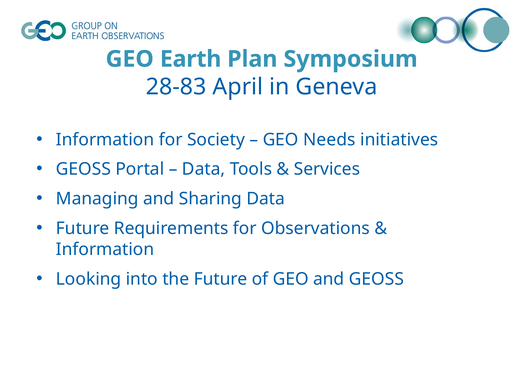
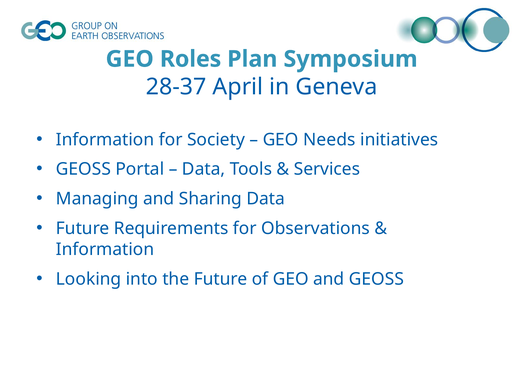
Earth: Earth -> Roles (191, 59)
28-83: 28-83 -> 28-37 (176, 87)
